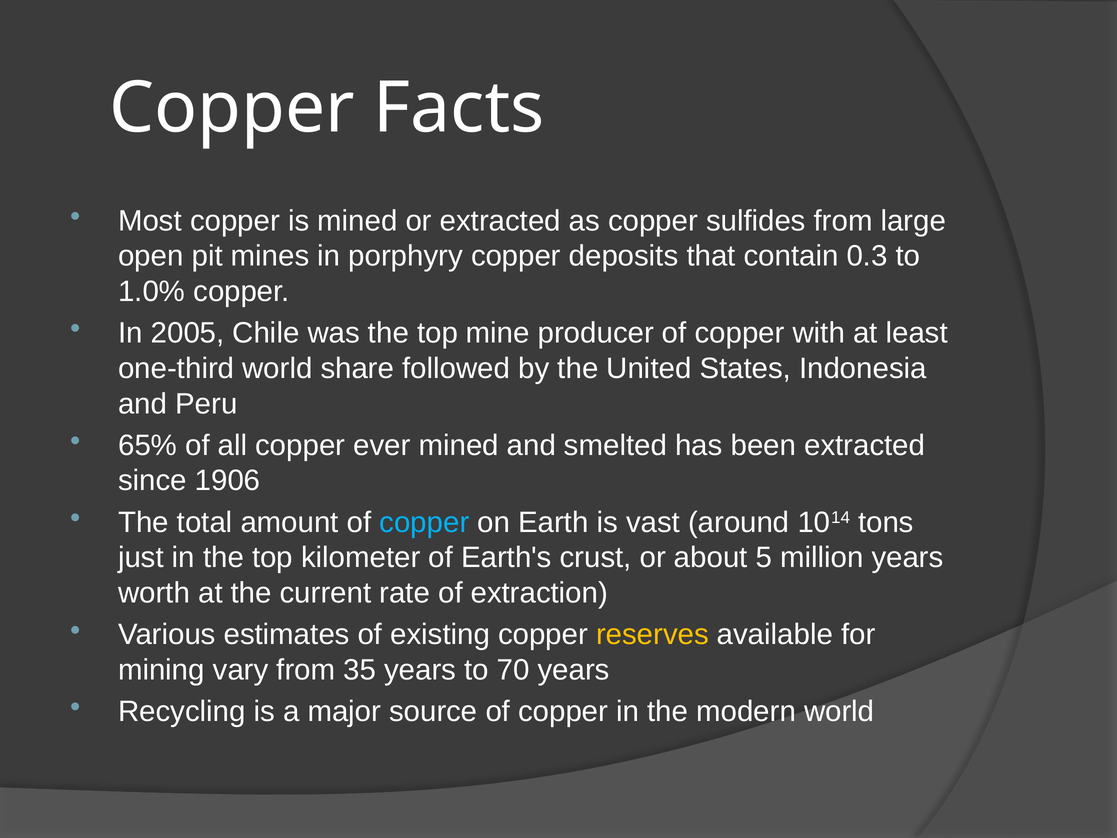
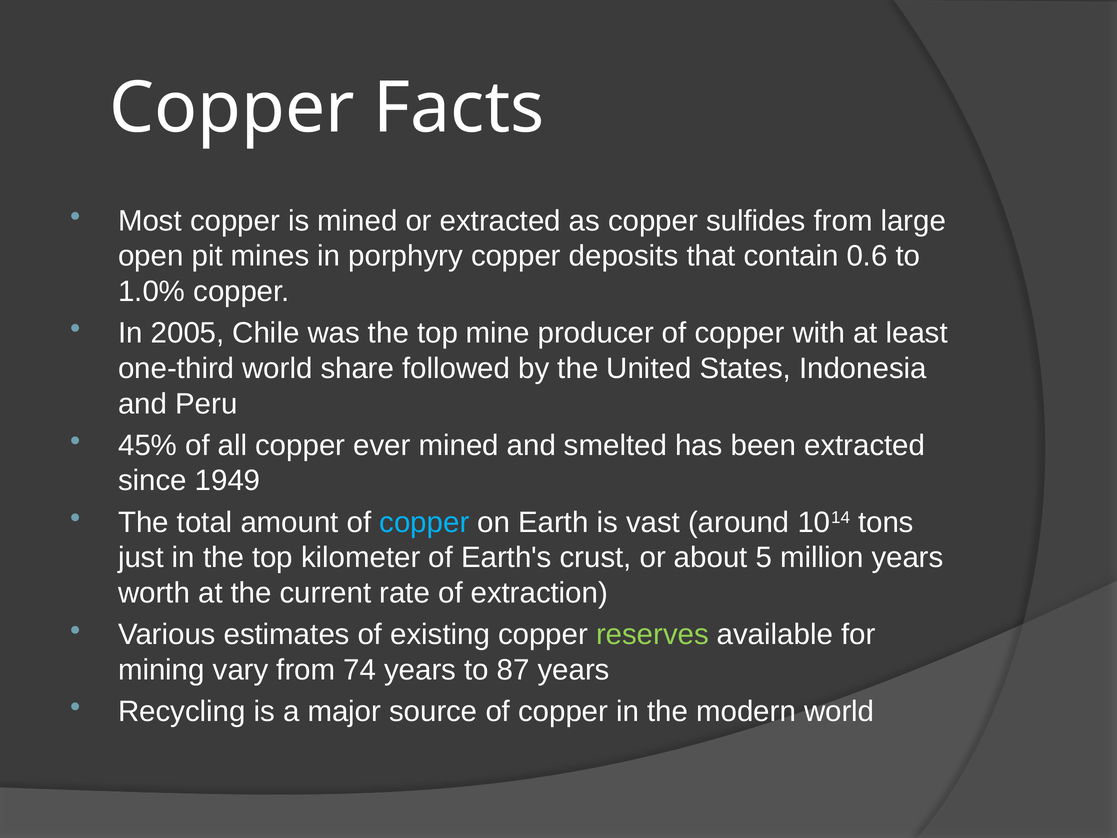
0.3: 0.3 -> 0.6 (867, 256)
65%: 65% -> 45% (148, 445)
1906: 1906 -> 1949 (228, 481)
reserves colour: yellow -> light green (653, 634)
35: 35 -> 74 (360, 670)
70: 70 -> 87 (513, 670)
